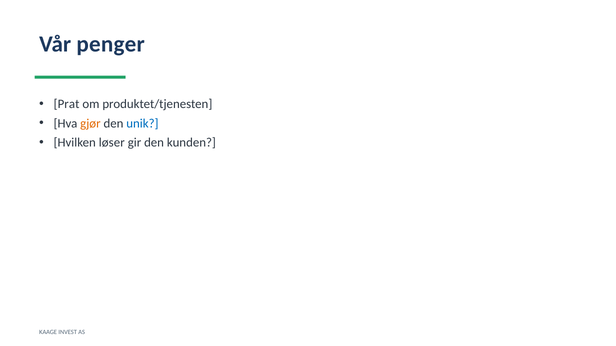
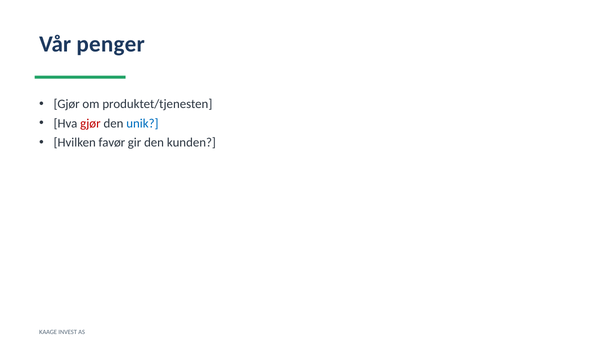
Prat: Prat -> Gjør (67, 104)
gjør colour: orange -> red (90, 124)
løser: løser -> favør (112, 143)
